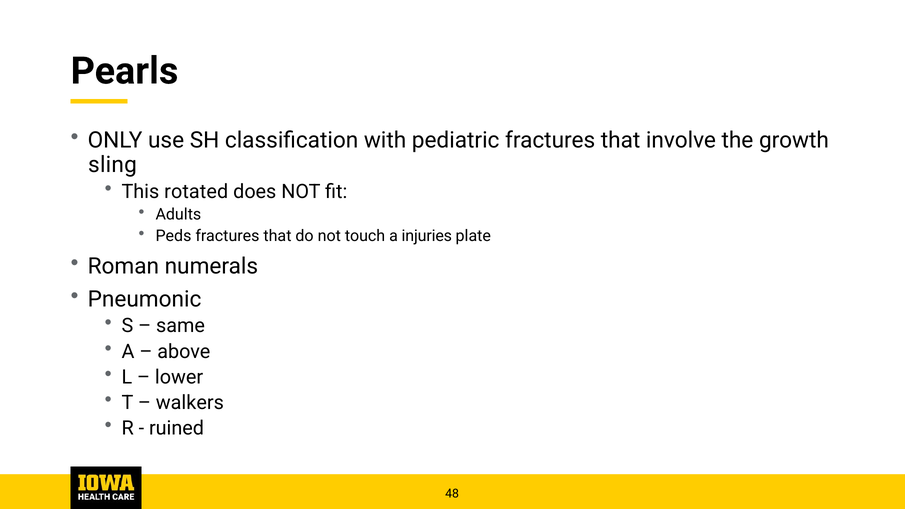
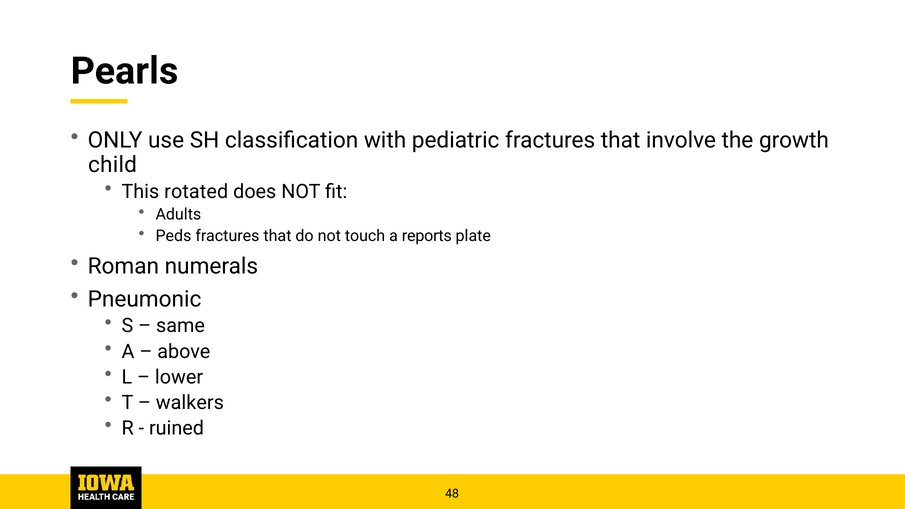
sling: sling -> child (113, 165)
injuries: injuries -> reports (427, 236)
